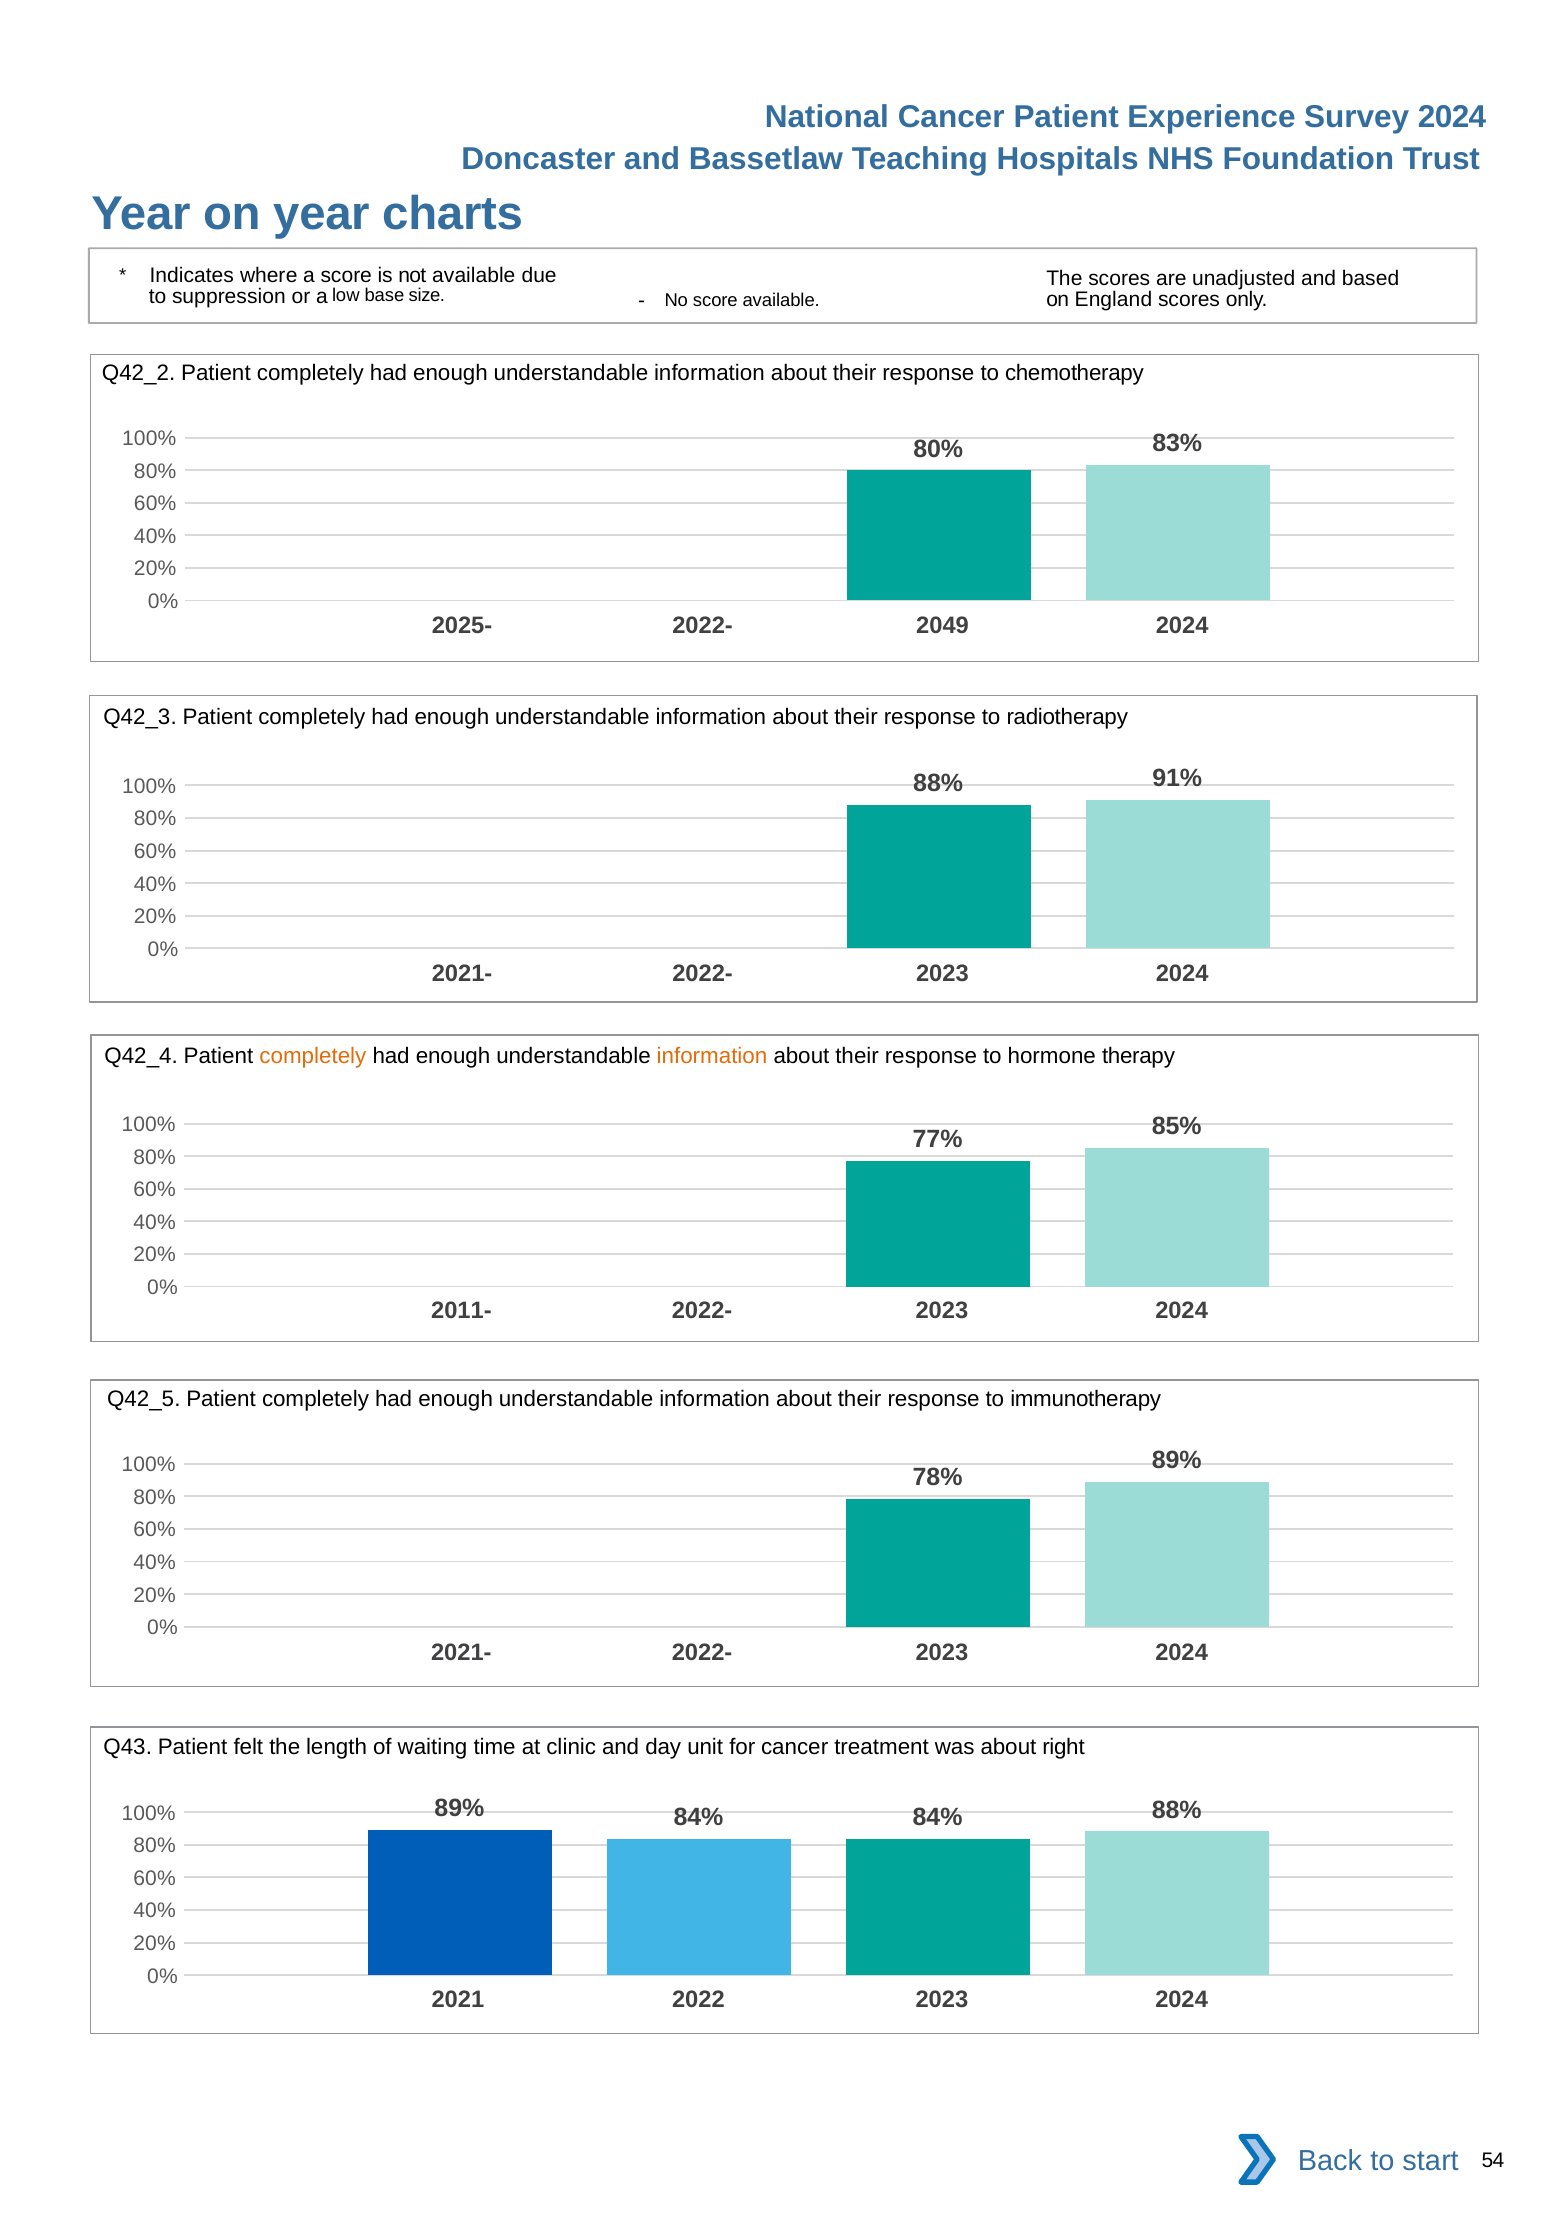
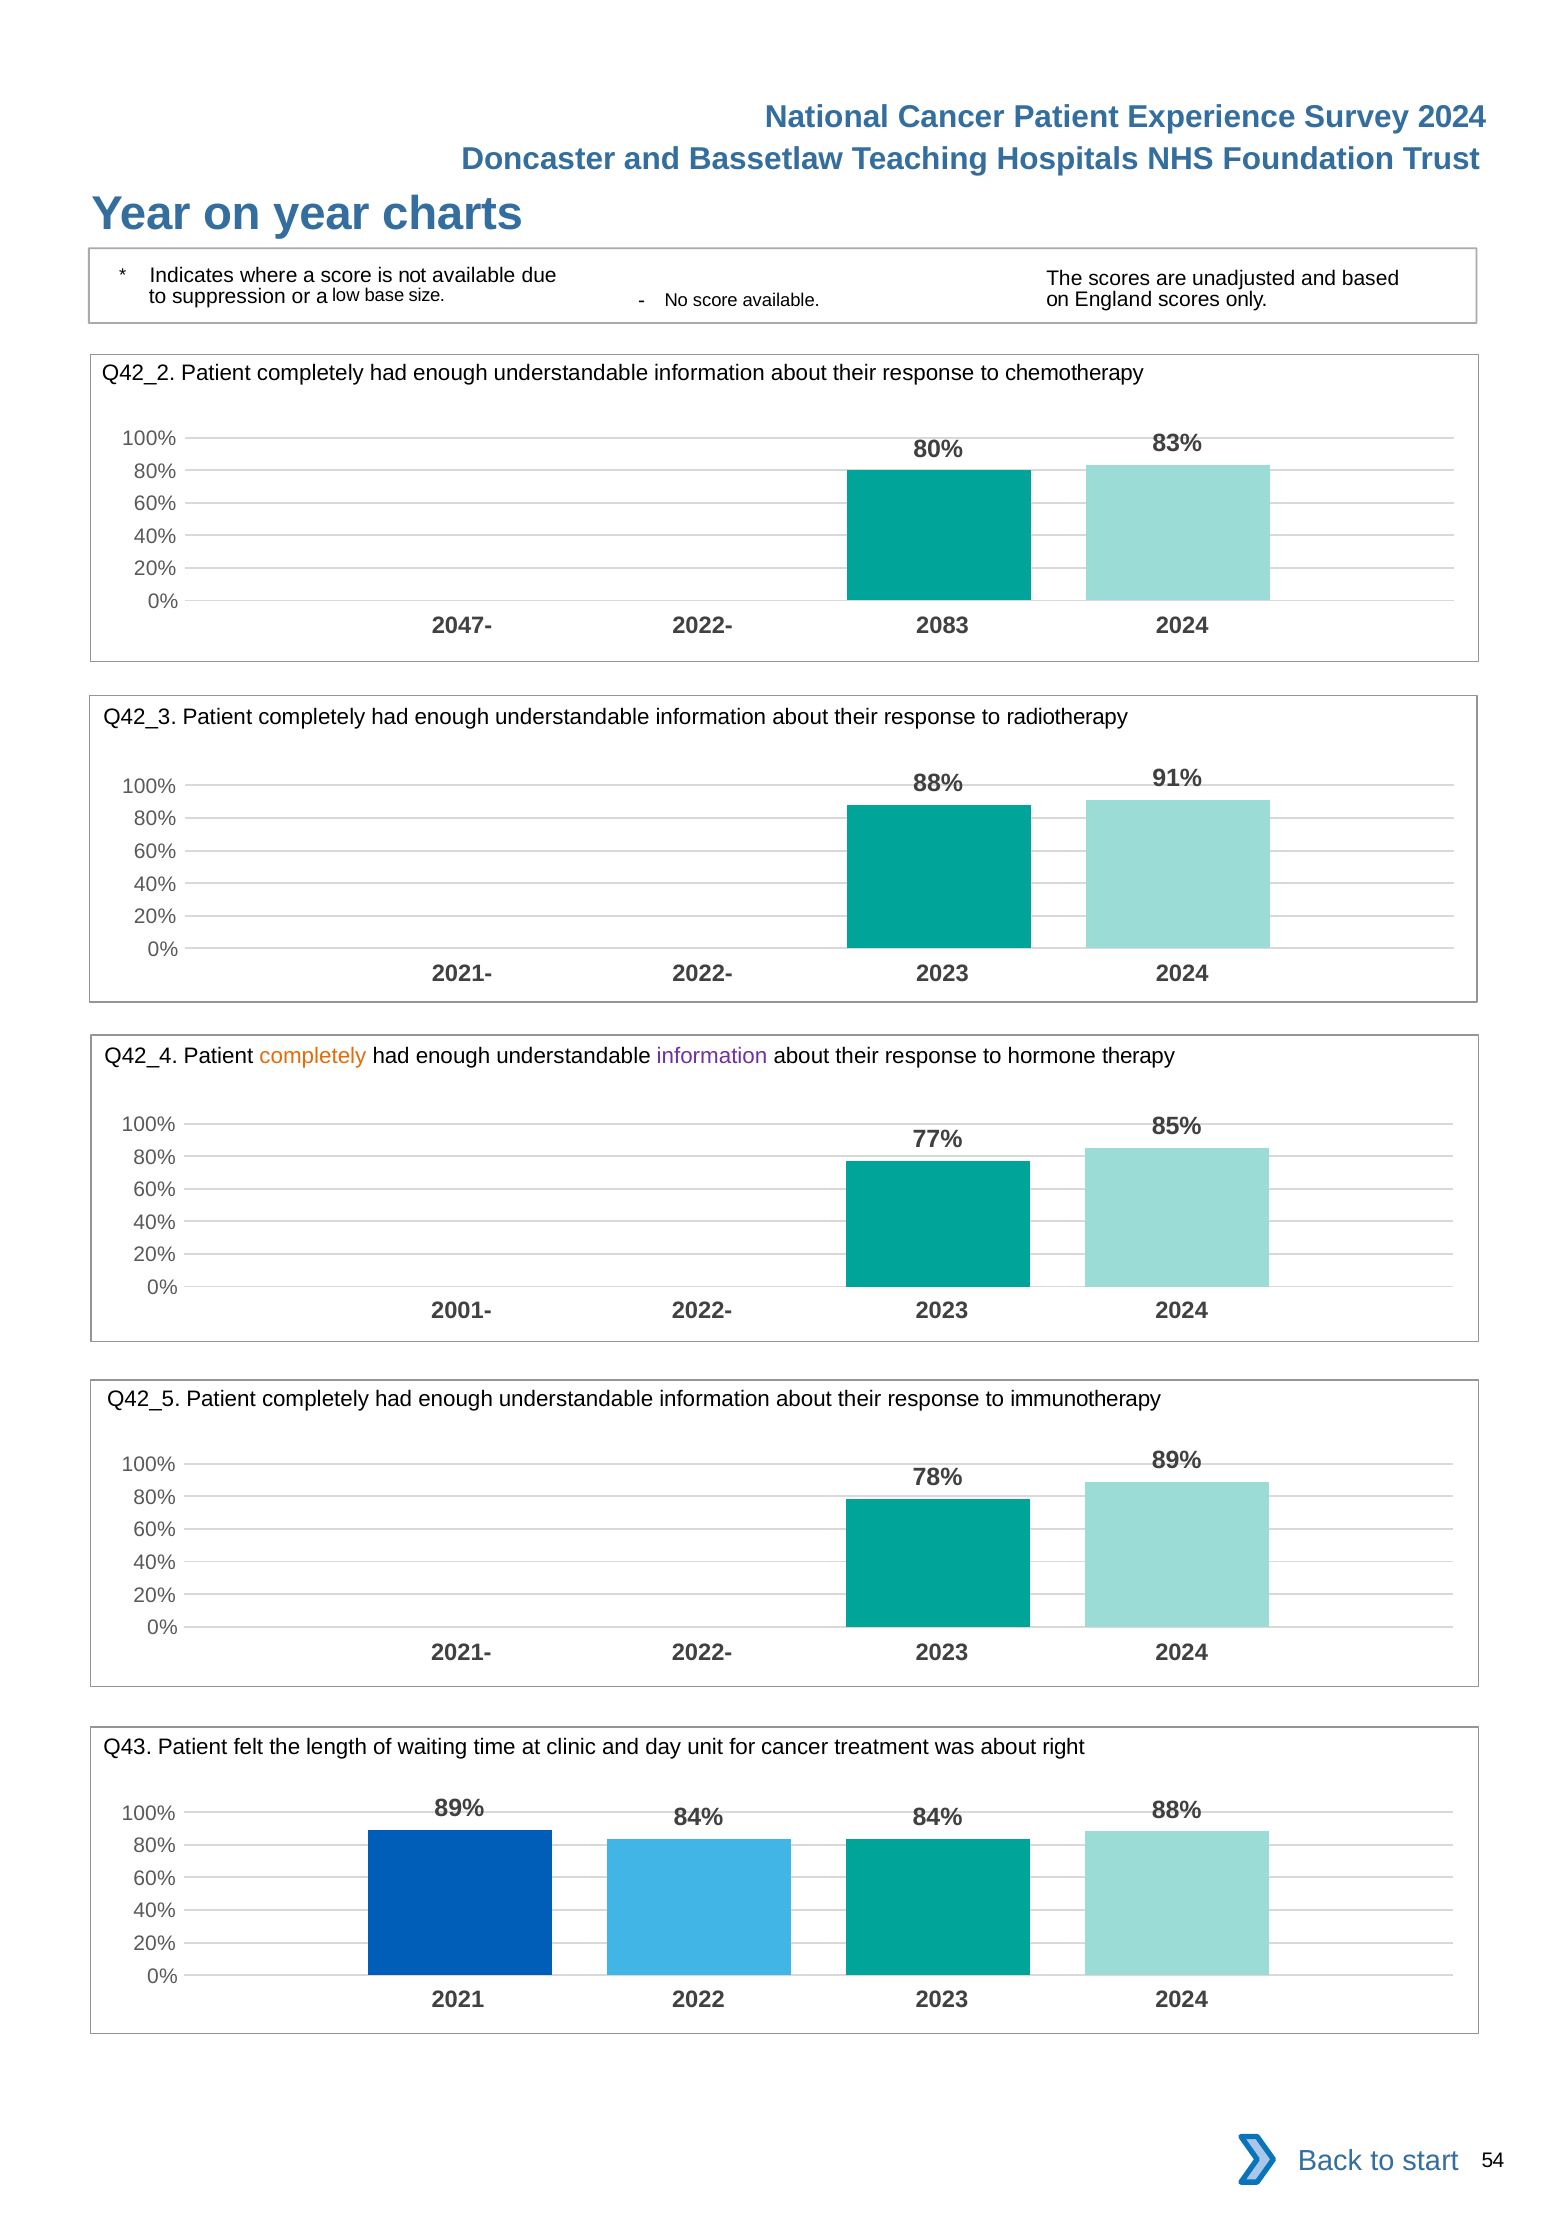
2025-: 2025- -> 2047- (462, 626)
2049: 2049 -> 2083 (943, 626)
information colour: orange -> purple (712, 1056)
2011-: 2011- -> 2001- (461, 1310)
